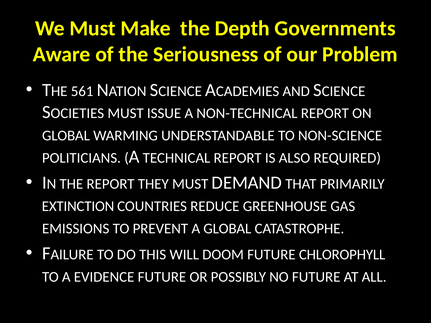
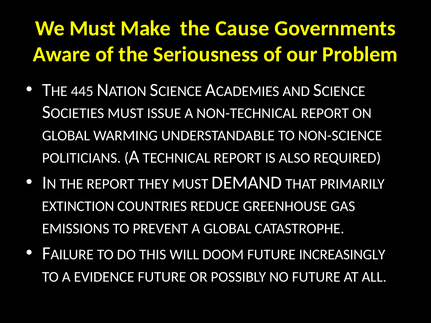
Depth: Depth -> Cause (242, 28)
561: 561 -> 445 (82, 91)
CHLOROPHYLL: CHLOROPHYLL -> INCREASINGLY (342, 255)
